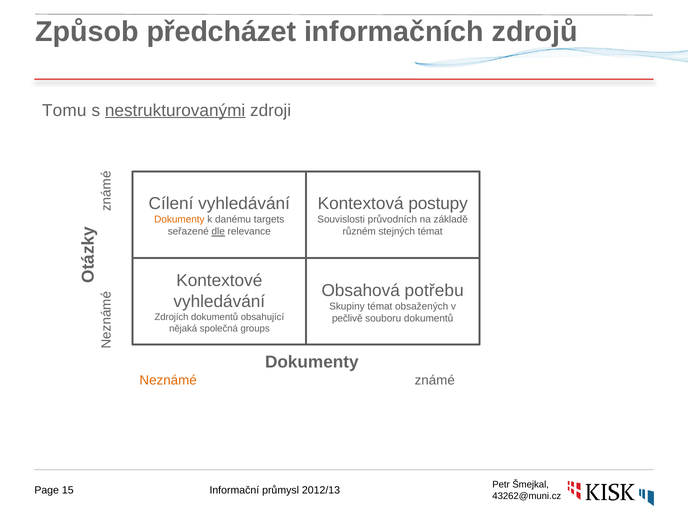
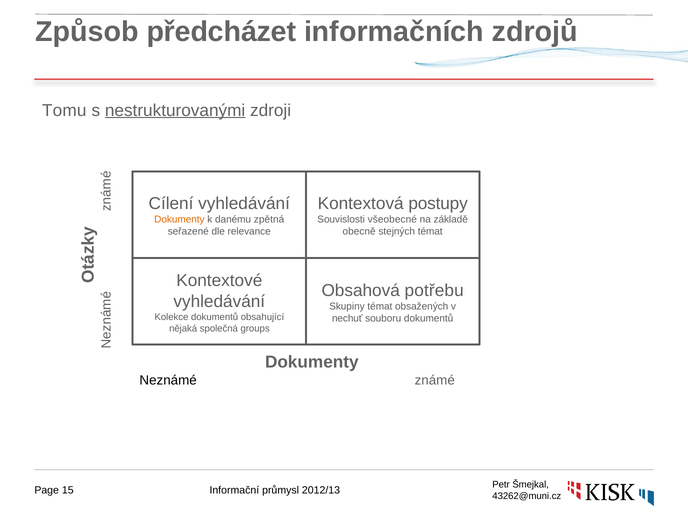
targets: targets -> zpětná (269, 220)
průvodních: průvodních -> všeobecné (392, 220)
dle underline: present -> none (218, 232)
různém: různém -> obecně (359, 232)
Zdrojích: Zdrojích -> Kolekce (171, 317)
pečlivě: pečlivě -> nechuť (347, 318)
Neznámé colour: orange -> black (168, 380)
